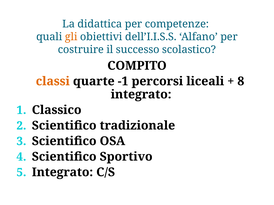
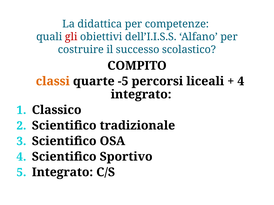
gli colour: orange -> red (71, 37)
-1: -1 -> -5 (123, 81)
8: 8 -> 4 (241, 81)
